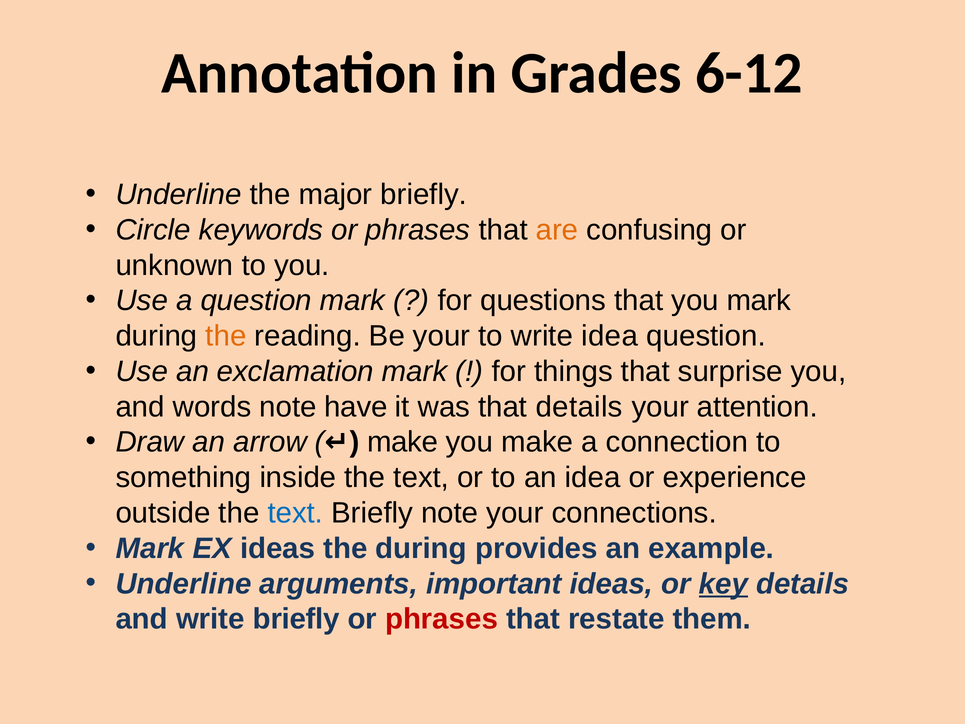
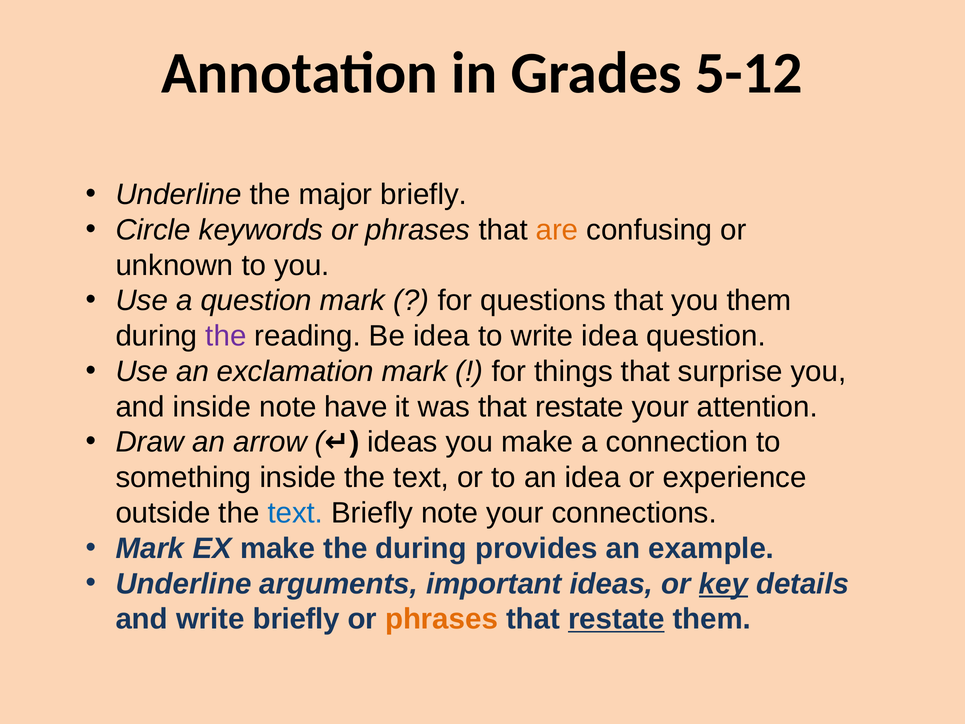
6-12: 6-12 -> 5-12 (749, 73)
you mark: mark -> them (759, 301)
the colour: orange -> purple (226, 336)
Be your: your -> idea (441, 336)
and words: words -> inside (212, 407)
was that details: details -> restate (580, 407)
make: make -> ideas (403, 442)
EX ideas: ideas -> make (278, 548)
phrases colour: red -> orange (441, 619)
restate underline: none -> present (616, 619)
